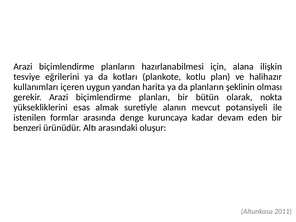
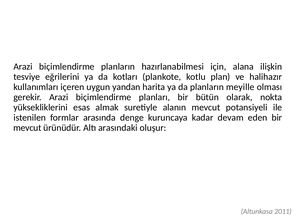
şeklinin: şeklinin -> meyille (240, 87)
benzeri: benzeri -> mevcut (27, 128)
